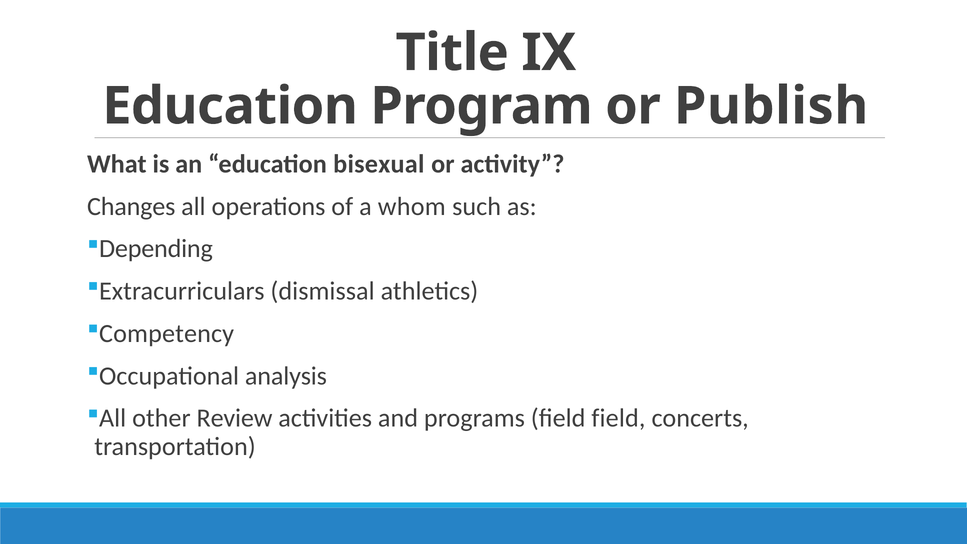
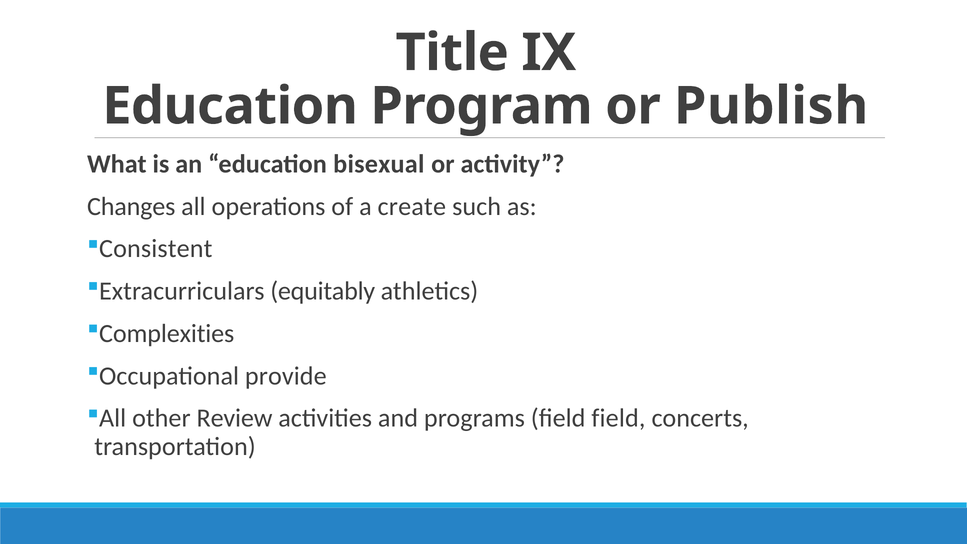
whom: whom -> create (412, 206)
Depending: Depending -> Consistent (156, 249)
dismissal: dismissal -> equitably (323, 291)
Competency: Competency -> Complexities (167, 333)
analysis: analysis -> provide (286, 376)
